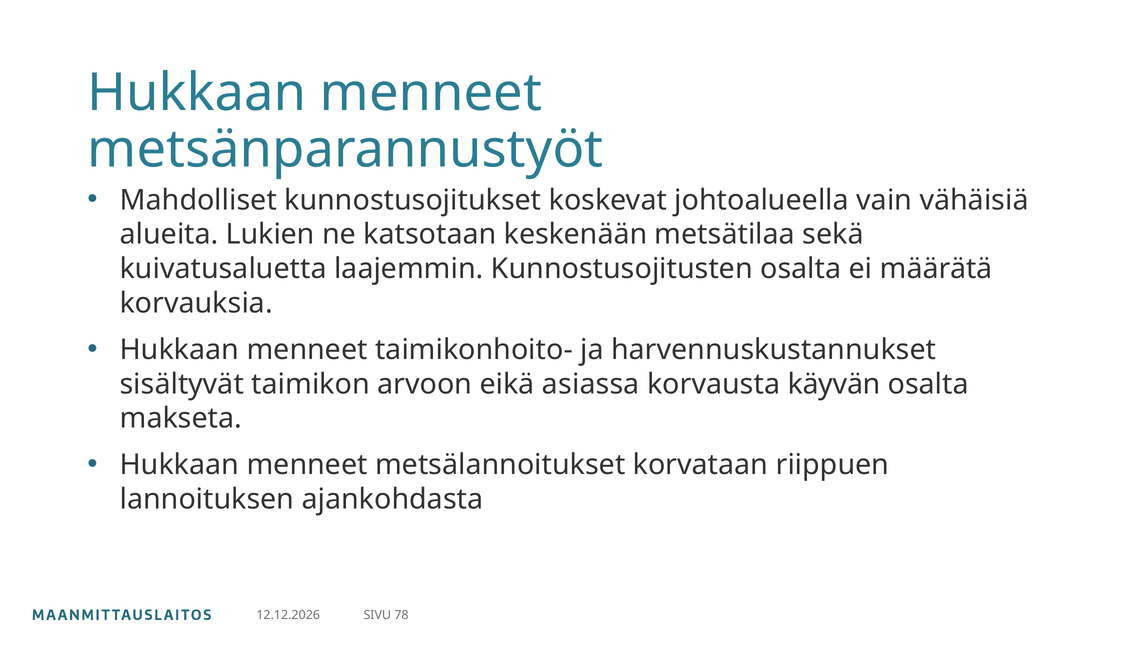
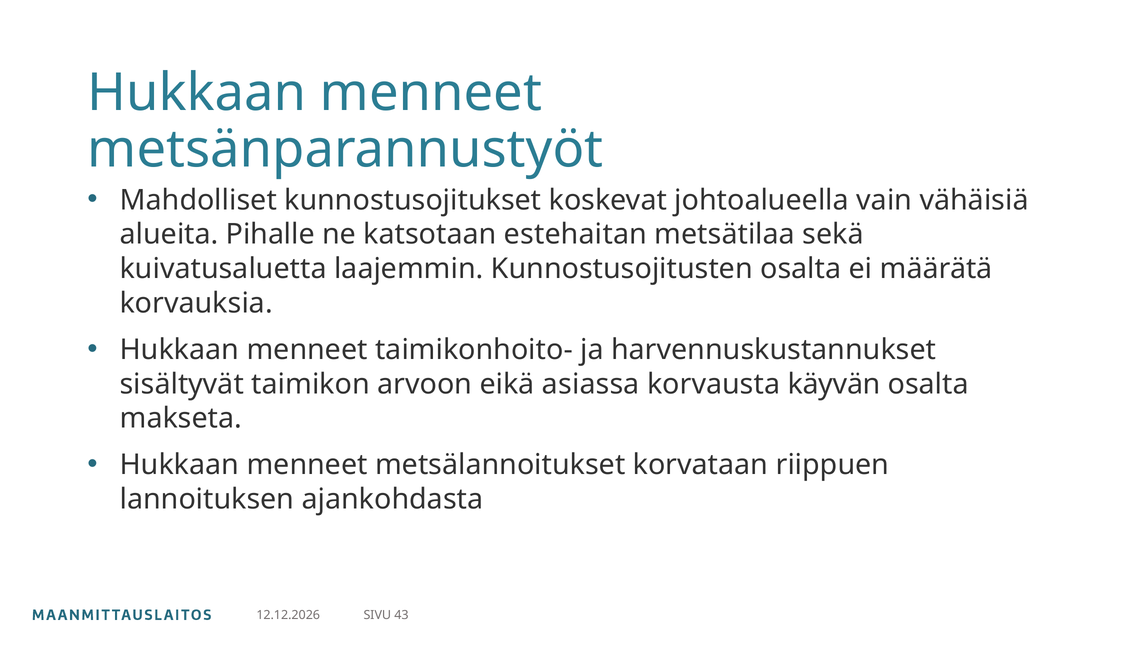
Lukien: Lukien -> Pihalle (270, 235)
keskenään: keskenään -> estehaitan (575, 235)
78: 78 -> 43 (401, 615)
